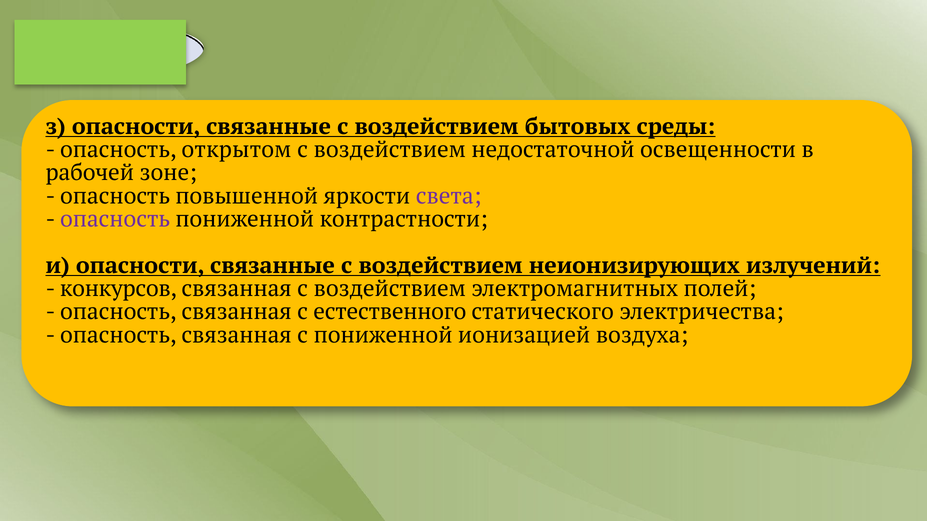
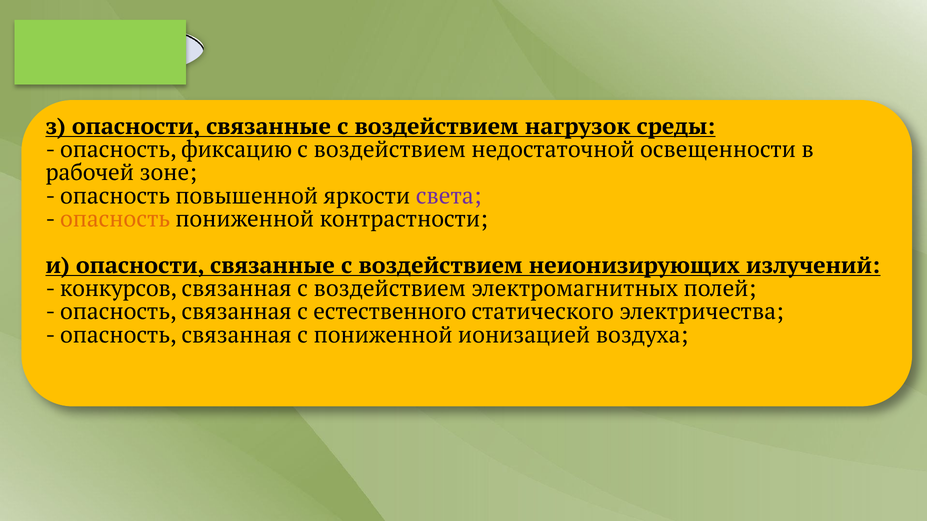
бытовых: бытовых -> нагрузок (578, 127)
открытом: открытом -> фиксацию (237, 150)
опасность colour: purple -> orange (115, 219)
